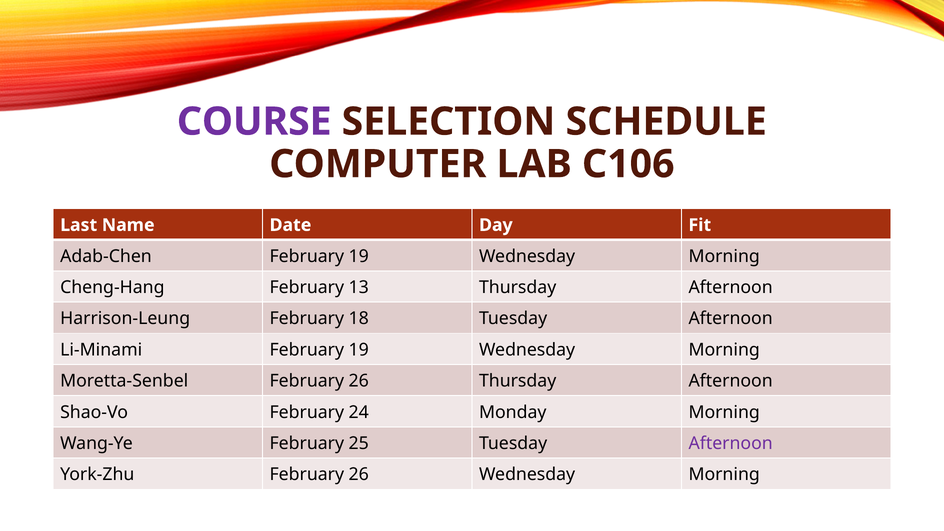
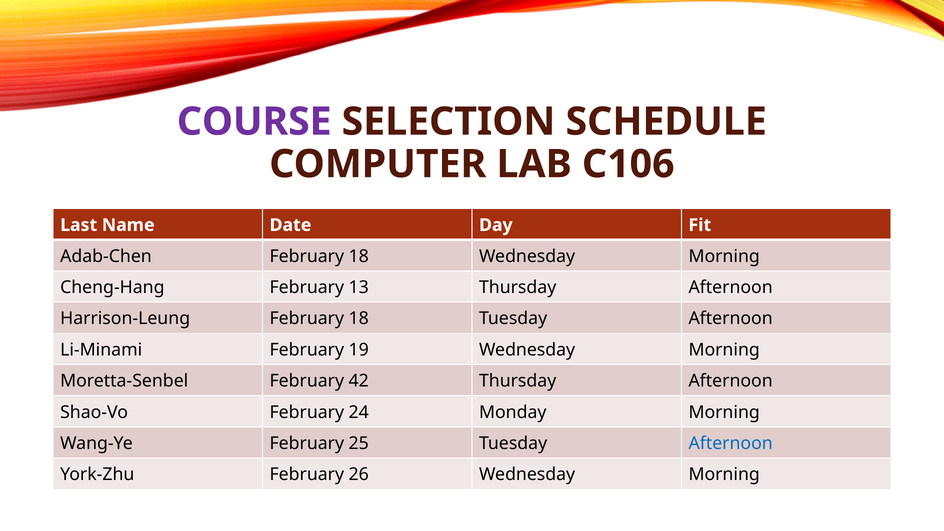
Adab-Chen February 19: 19 -> 18 (359, 256)
Moretta-Senbel February 26: 26 -> 42 (359, 381)
Afternoon colour: purple -> blue (731, 443)
